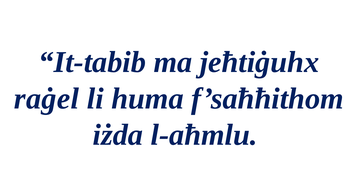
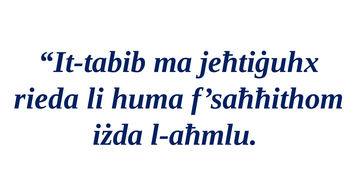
raġel: raġel -> rieda (46, 98)
